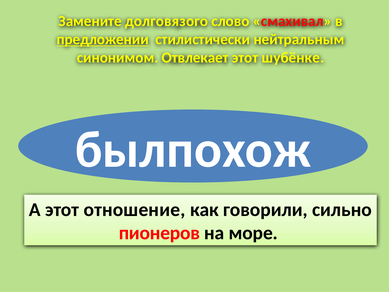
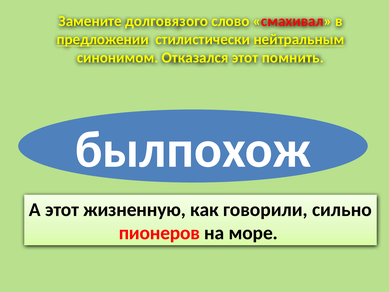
нейтральным underline: none -> present (299, 39)
Отвлекает: Отвлекает -> Отказался (195, 57)
шубёнке: шубёнке -> помнить (293, 57)
отношение: отношение -> жизненную (135, 209)
